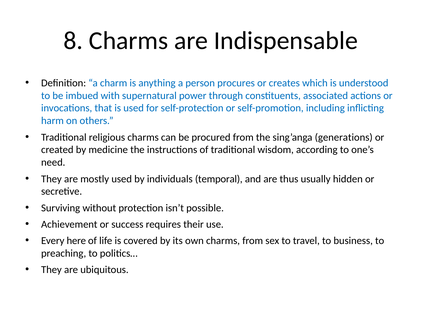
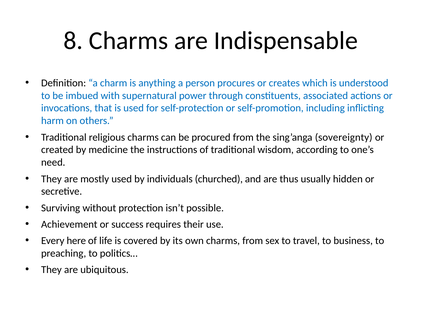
generations: generations -> sovereignty (344, 137)
temporal: temporal -> churched (219, 179)
